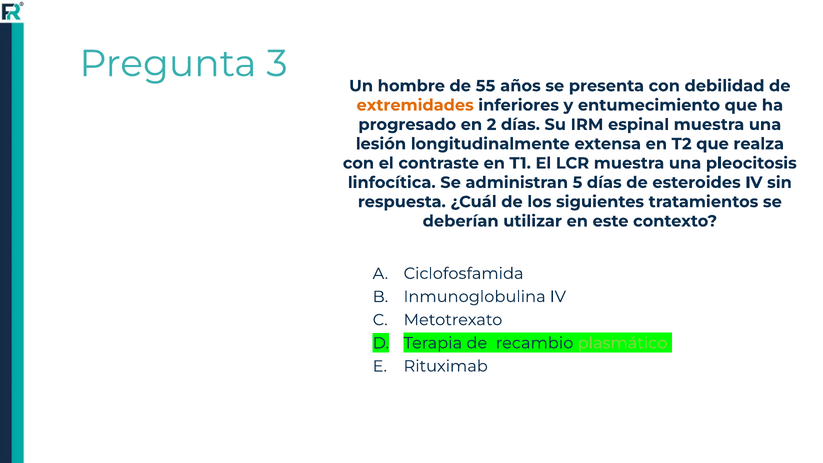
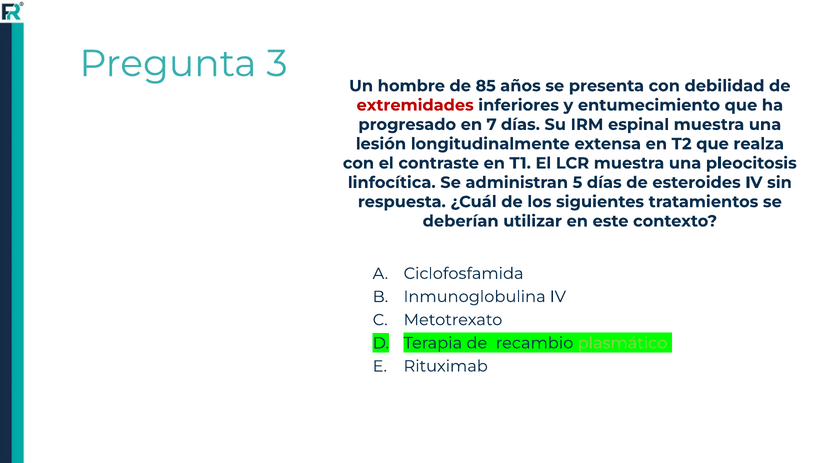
55: 55 -> 85 (486, 86)
extremidades colour: orange -> red (415, 105)
2: 2 -> 7 (492, 125)
